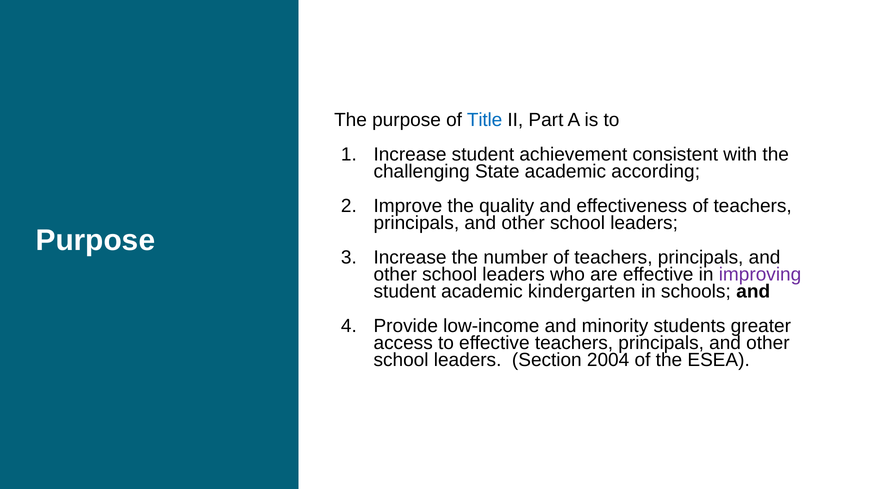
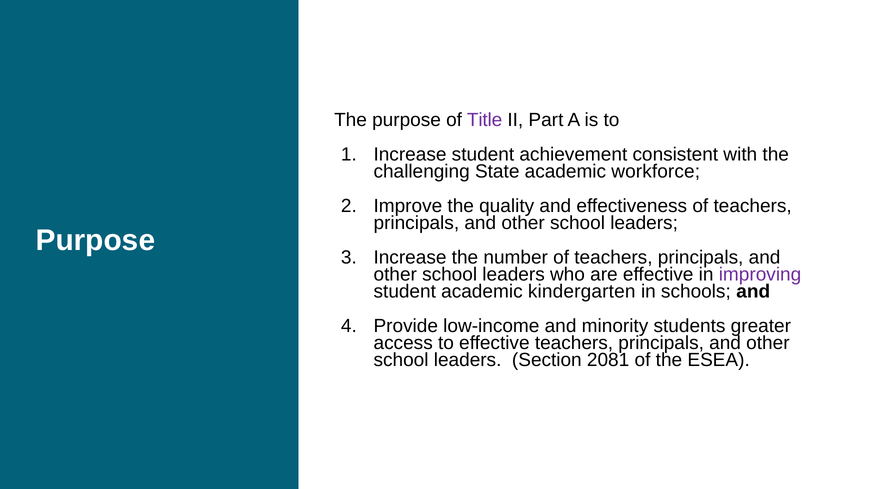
Title colour: blue -> purple (485, 120)
according: according -> workforce (656, 171)
2004: 2004 -> 2081 (608, 360)
